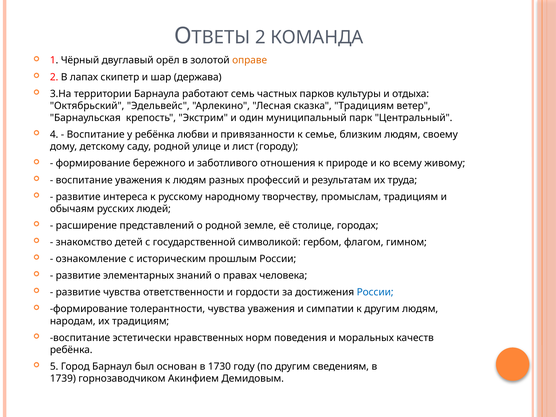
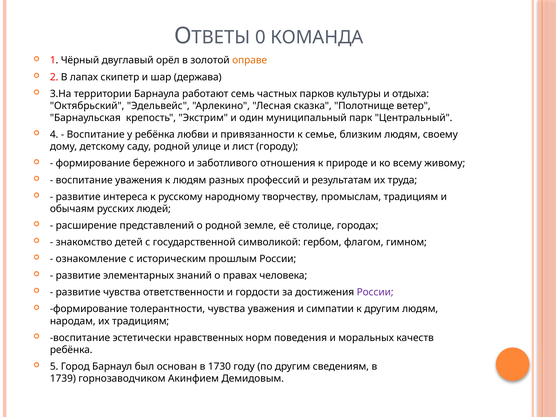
2: 2 -> 0 (260, 37)
сказка Традициям: Традициям -> Полотнище (364, 106)
России colour: blue -> purple (375, 292)
